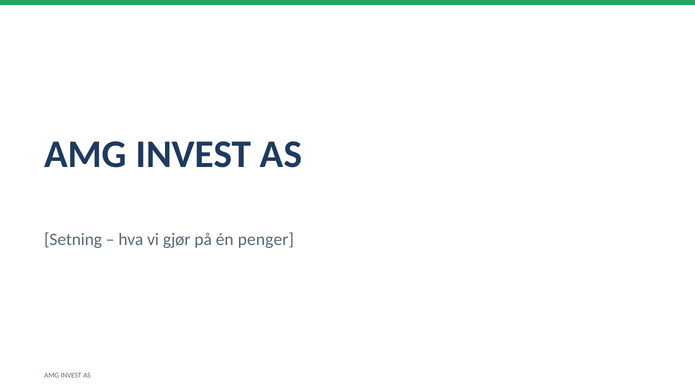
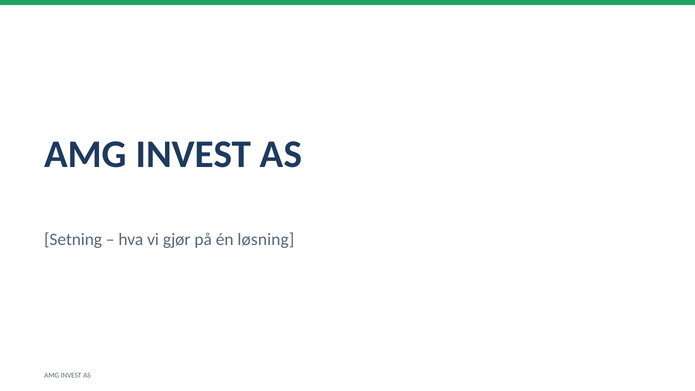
penger: penger -> løsning (266, 239)
